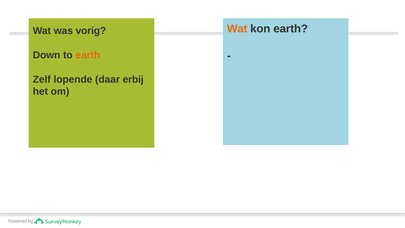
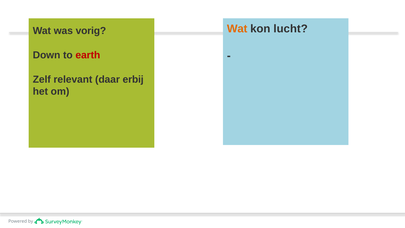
kon earth: earth -> lucht (291, 29)
earth colour: orange -> red (88, 55)
lopende: lopende -> relevant (73, 79)
